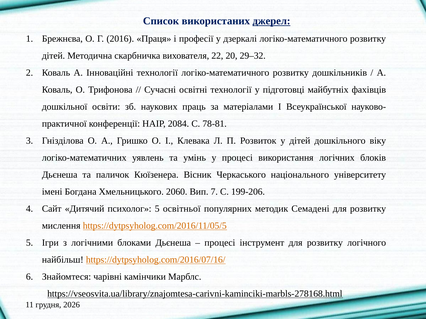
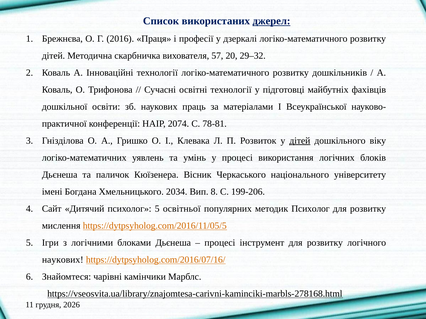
22: 22 -> 57 (217, 56)
2084: 2084 -> 2074 (178, 124)
дітей underline: none -> present (300, 141)
2060: 2060 -> 2034 (177, 192)
7: 7 -> 8 (214, 192)
методик Семадені: Семадені -> Психолог (311, 209)
найбільш: найбільш -> наукових (63, 260)
